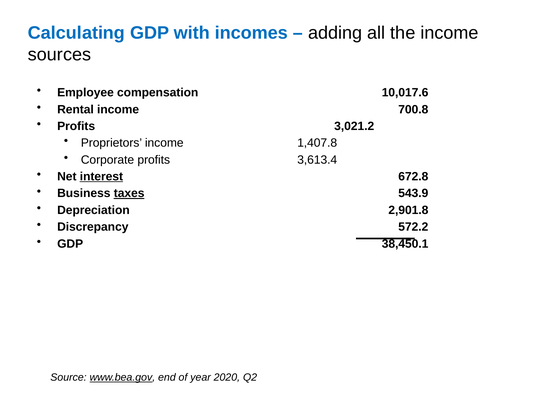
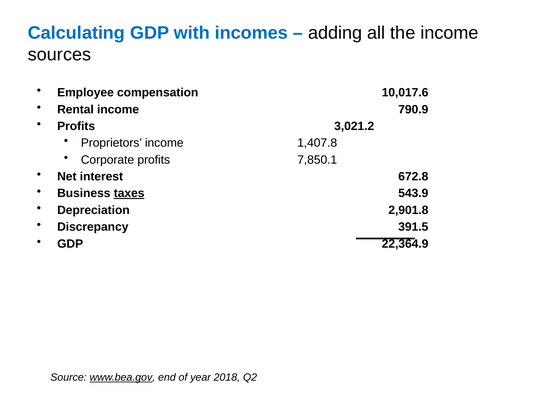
700.8: 700.8 -> 790.9 (413, 110)
3,613.4: 3,613.4 -> 7,850.1 (317, 160)
interest underline: present -> none (101, 177)
572.2: 572.2 -> 391.5 (413, 227)
38,450.1: 38,450.1 -> 22,364.9 (405, 244)
2020: 2020 -> 2018 (227, 378)
